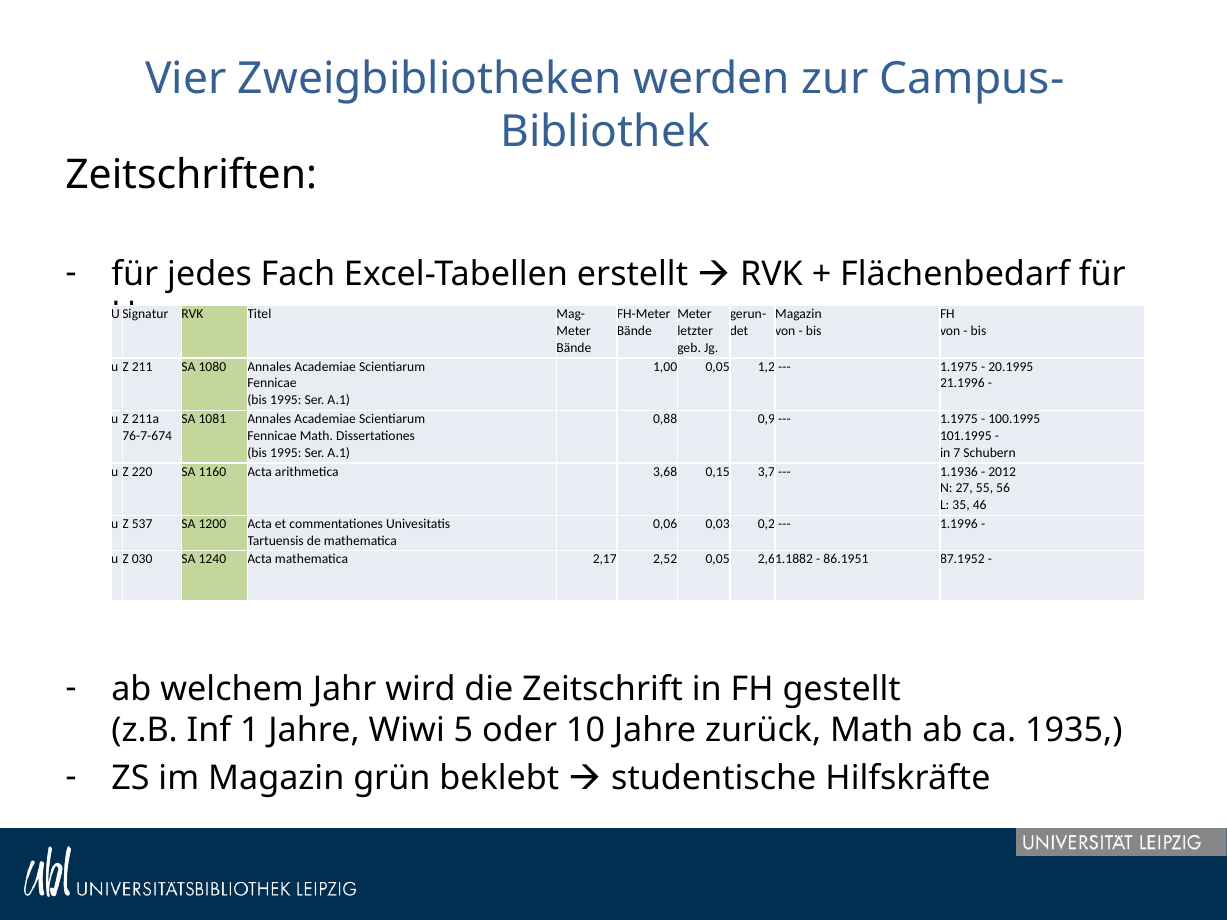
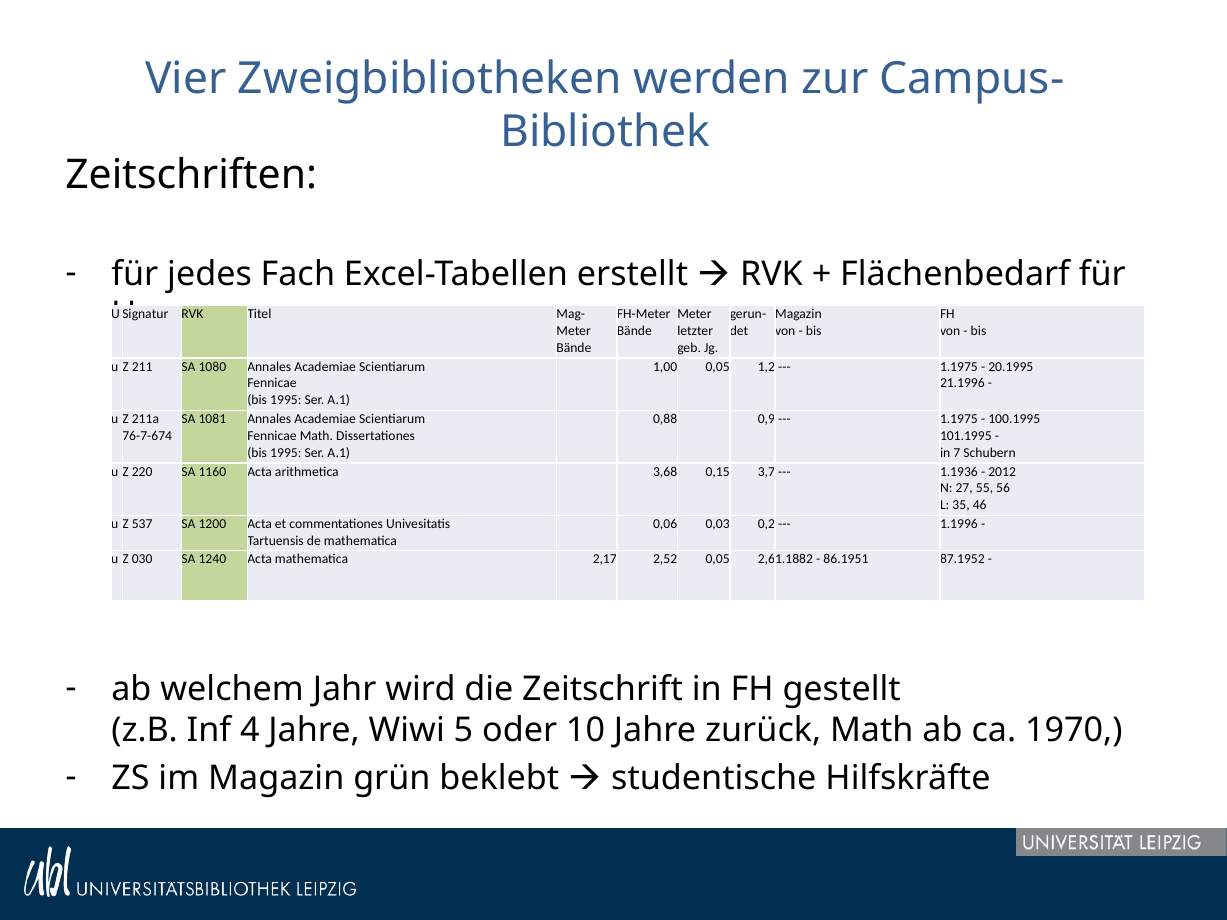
1: 1 -> 4 (250, 731)
1935: 1935 -> 1970 (1074, 731)
